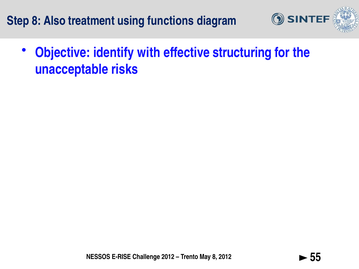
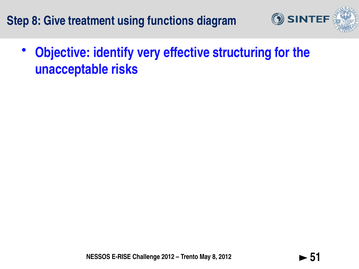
Also: Also -> Give (55, 21)
with: with -> very (149, 52)
55: 55 -> 51 (316, 257)
